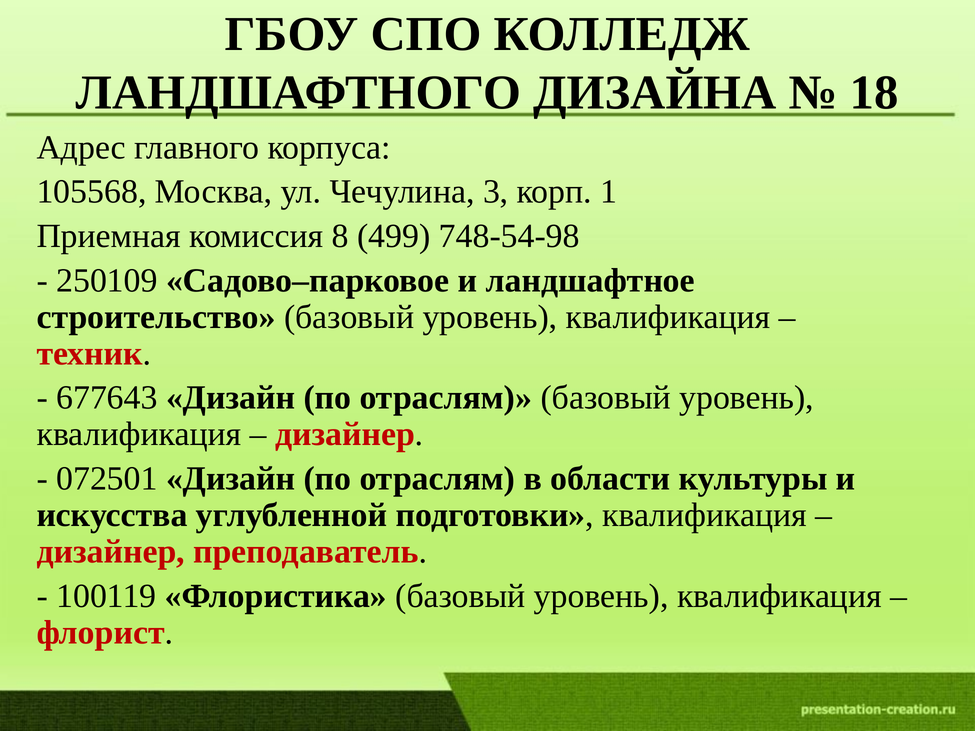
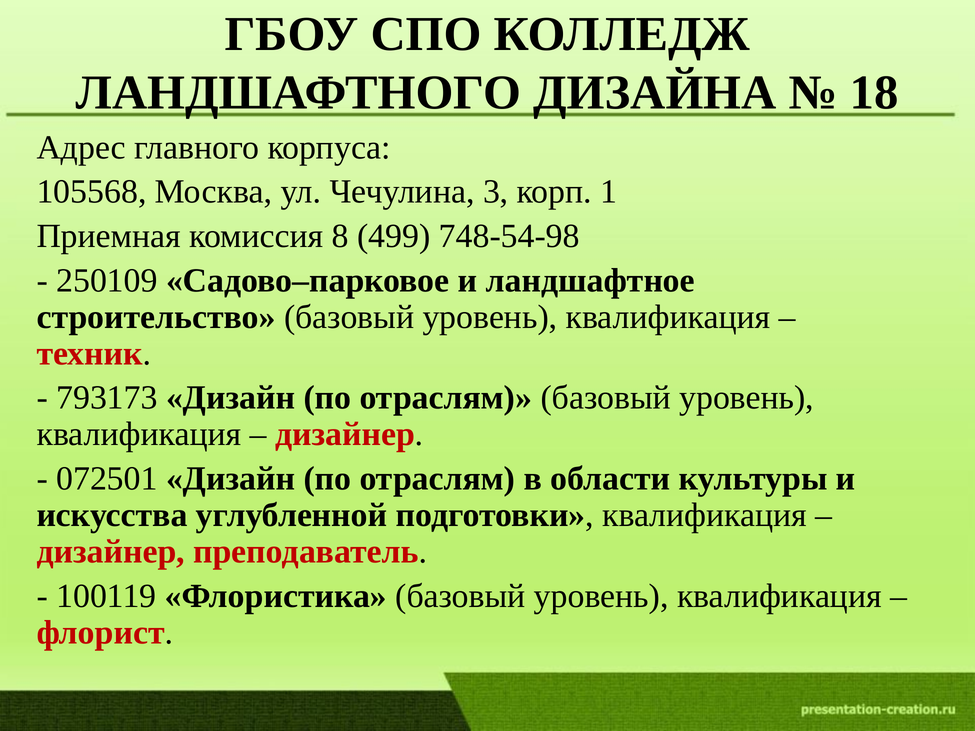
677643: 677643 -> 793173 (107, 398)
